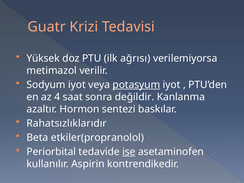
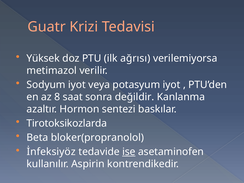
potasyum underline: present -> none (136, 85)
4: 4 -> 8 (57, 97)
Rahatsızlıklarıdır: Rahatsızlıklarıdır -> Tirotoksikozlarda (67, 123)
etkiler(propranolol: etkiler(propranolol -> bloker(propranolol (97, 138)
Periorbital: Periorbital -> İnfeksiyöz (51, 152)
